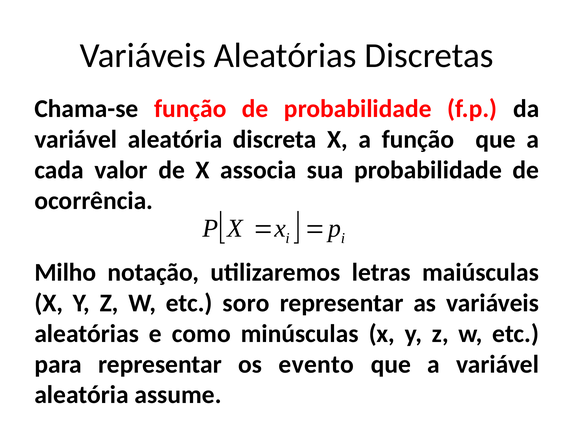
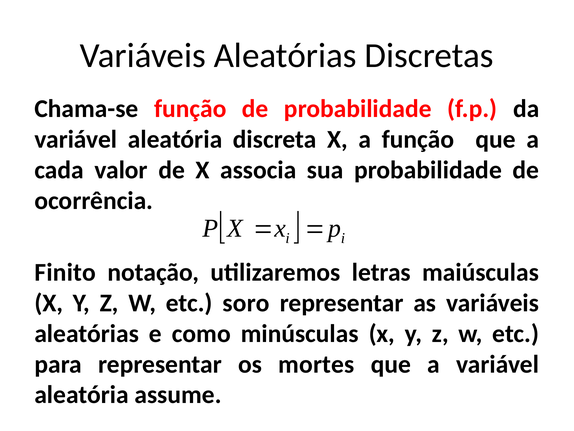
Milho: Milho -> Finito (65, 272)
evento: evento -> mortes (316, 364)
